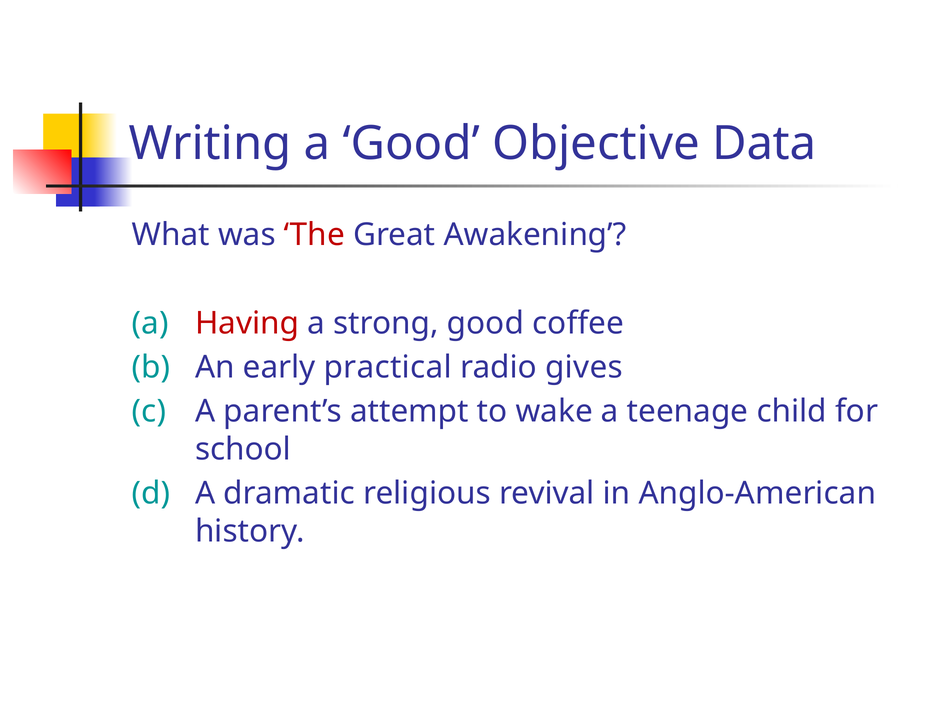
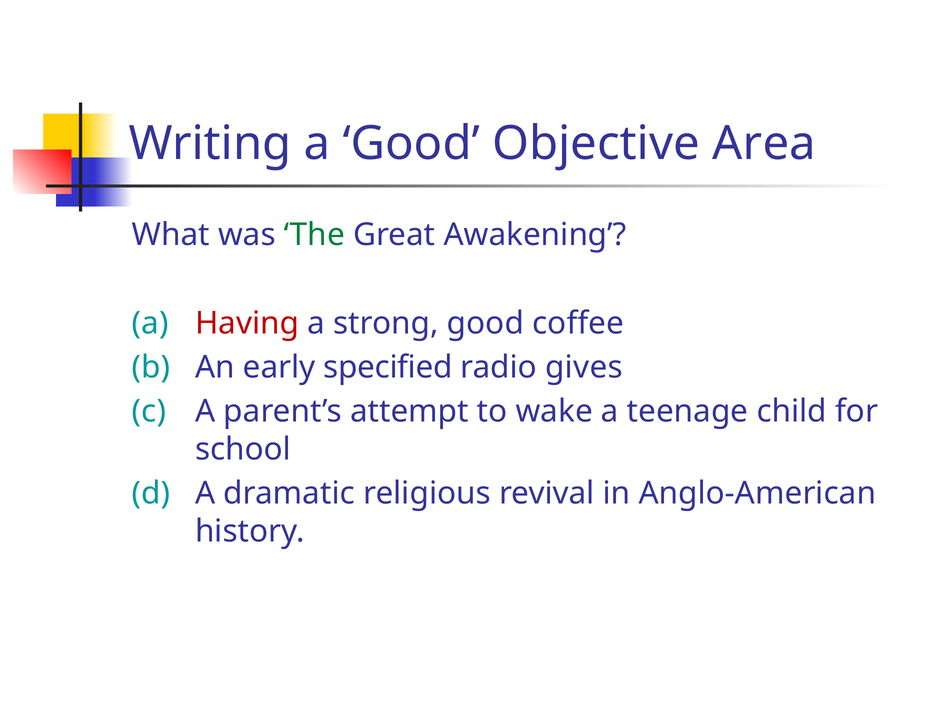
Data: Data -> Area (764, 144)
The colour: red -> green (314, 235)
practical: practical -> specified (388, 367)
